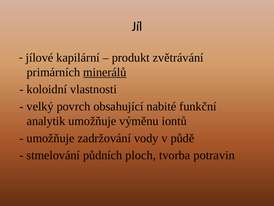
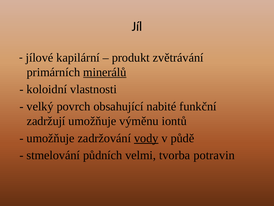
analytik: analytik -> zadržují (46, 121)
vody underline: none -> present (146, 138)
ploch: ploch -> velmi (141, 155)
